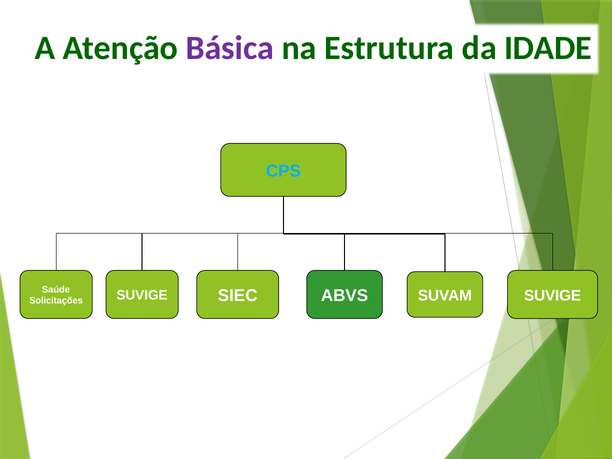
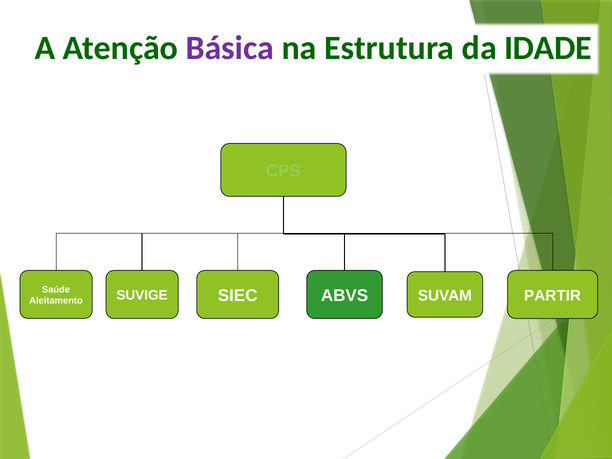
CPS colour: light blue -> light green (283, 171)
SUVAM SUVIGE: SUVIGE -> PARTIR (553, 296)
Solicitações: Solicitações -> Aleitamento (56, 301)
